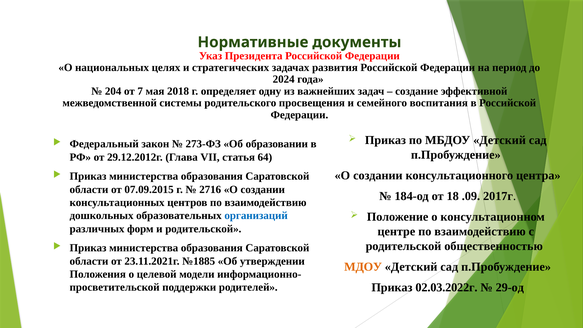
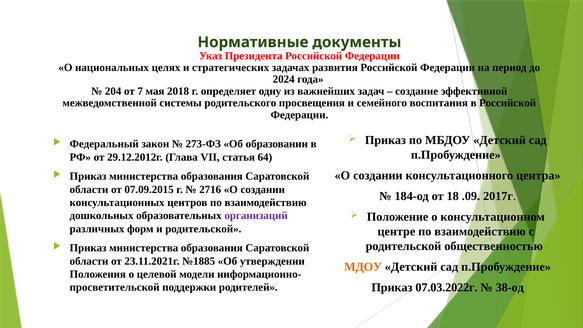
организаций colour: blue -> purple (256, 216)
02.03.2022г: 02.03.2022г -> 07.03.2022г (446, 287)
29-од: 29-од -> 38-од (510, 287)
